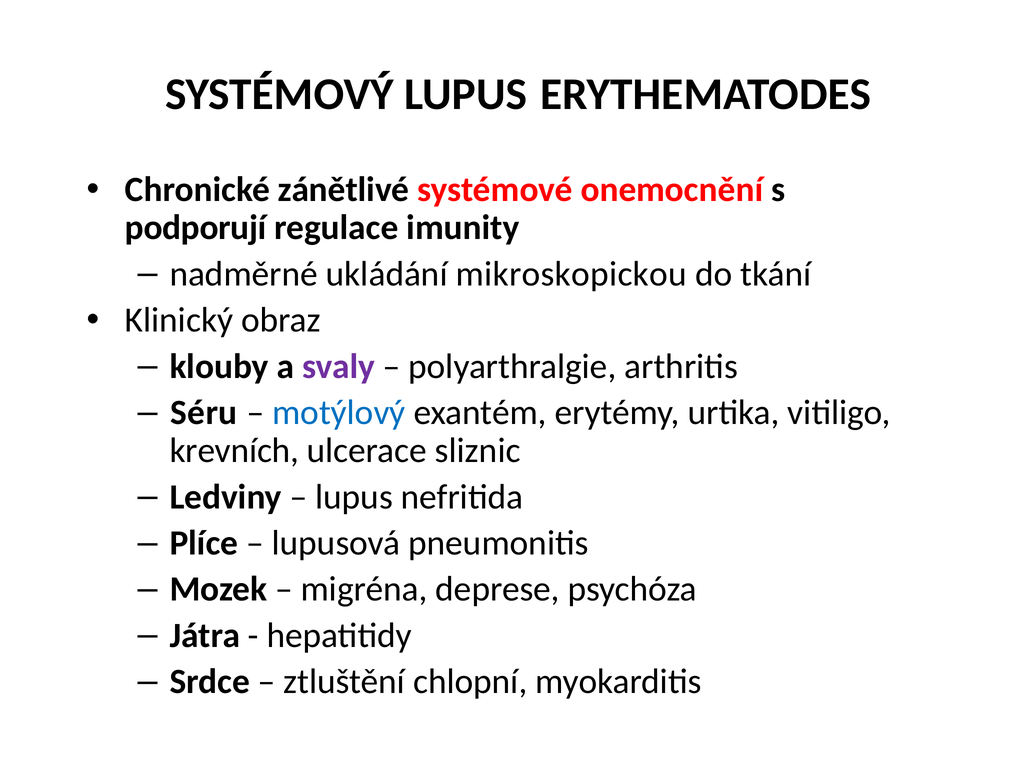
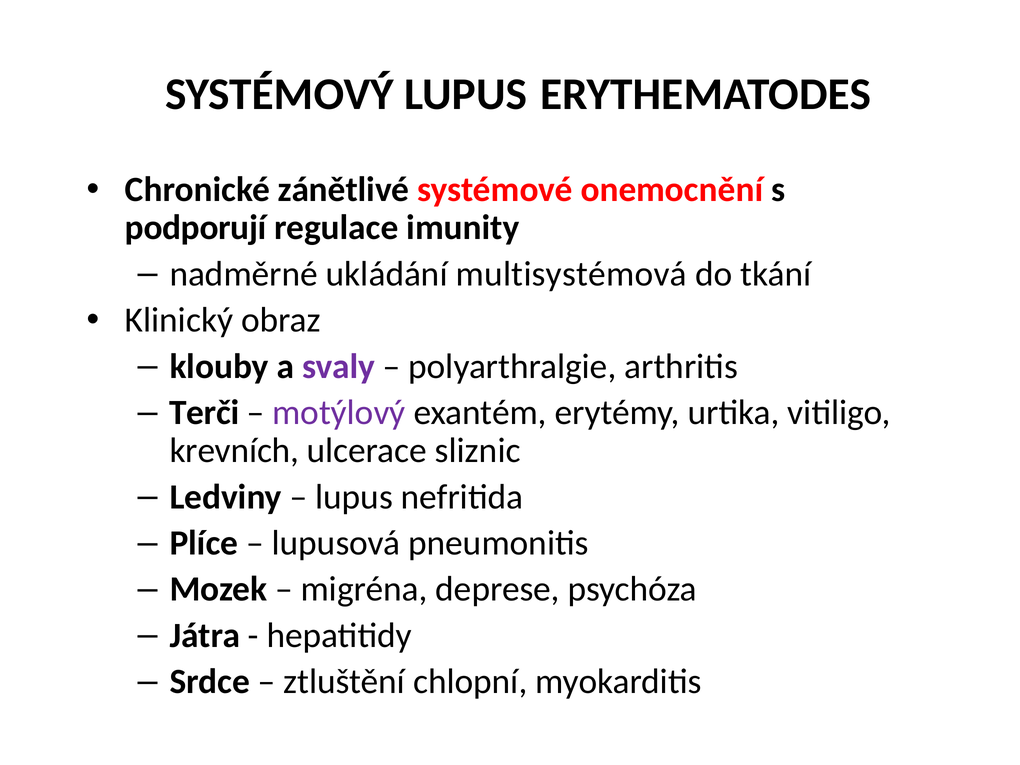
mikroskopickou: mikroskopickou -> multisystémová (571, 274)
Séru: Séru -> Terči (204, 413)
motýlový colour: blue -> purple (339, 413)
